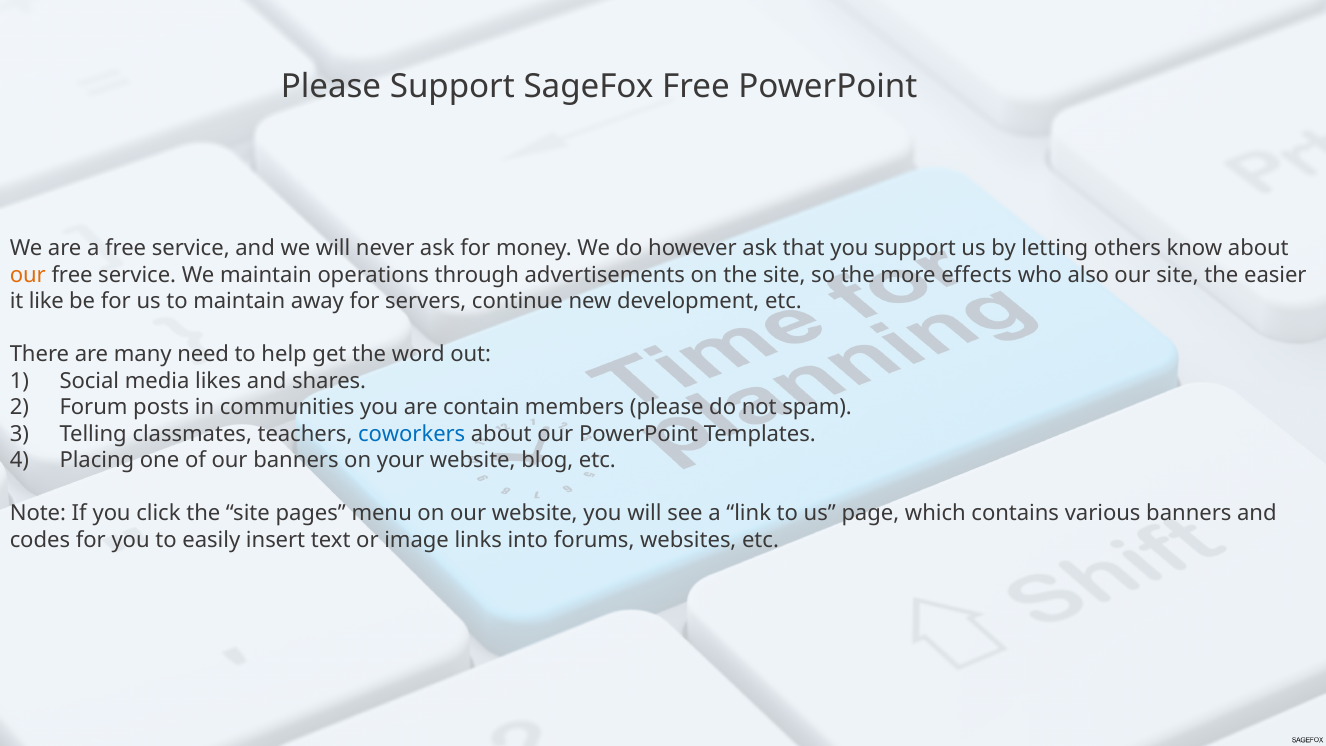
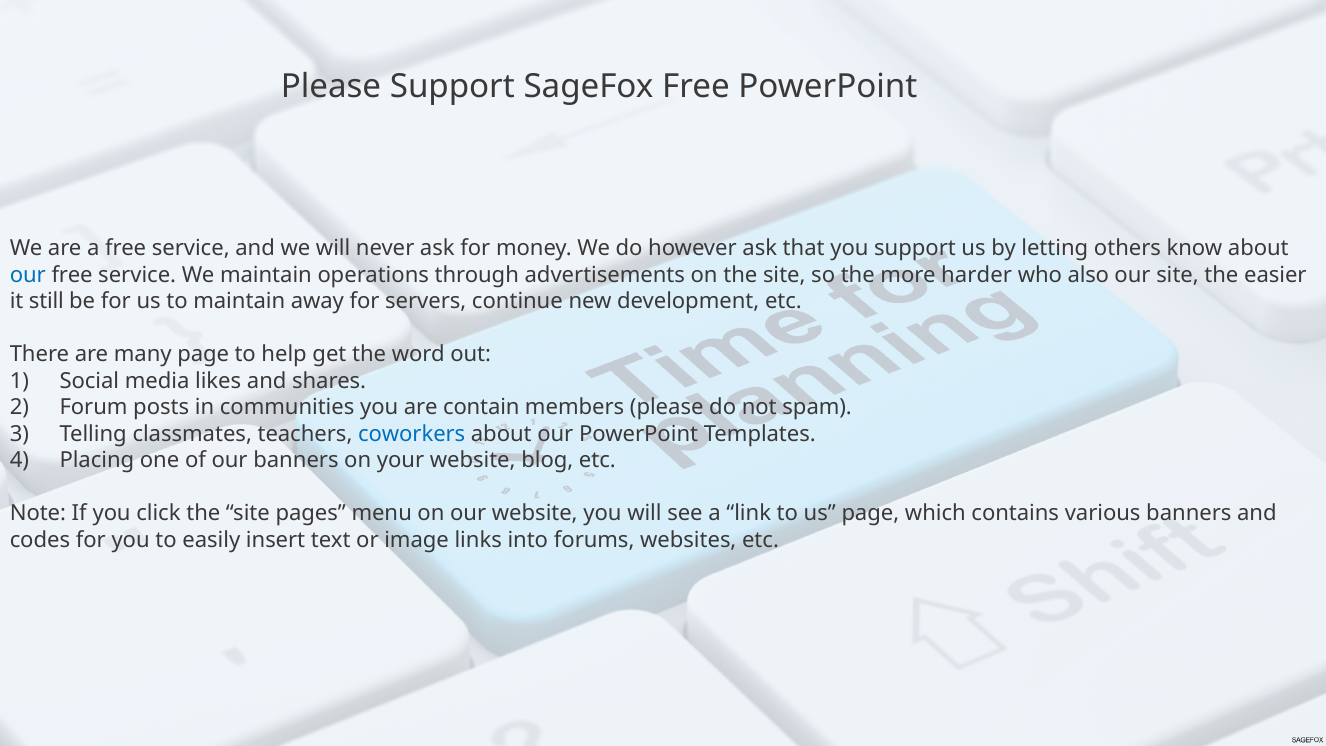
our colour: orange -> blue (28, 275)
effects: effects -> harder (977, 275)
like: like -> still (46, 302)
many need: need -> page (203, 355)
